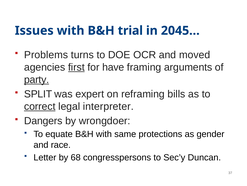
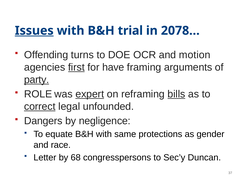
Issues underline: none -> present (34, 31)
2045…: 2045… -> 2078… (180, 31)
Problems: Problems -> Offending (46, 55)
moved: moved -> motion (195, 55)
SPLIT: SPLIT -> ROLE (38, 94)
expert underline: none -> present (90, 94)
bills underline: none -> present (176, 94)
interpreter: interpreter -> unfounded (108, 106)
wrongdoer: wrongdoer -> negligence (105, 120)
